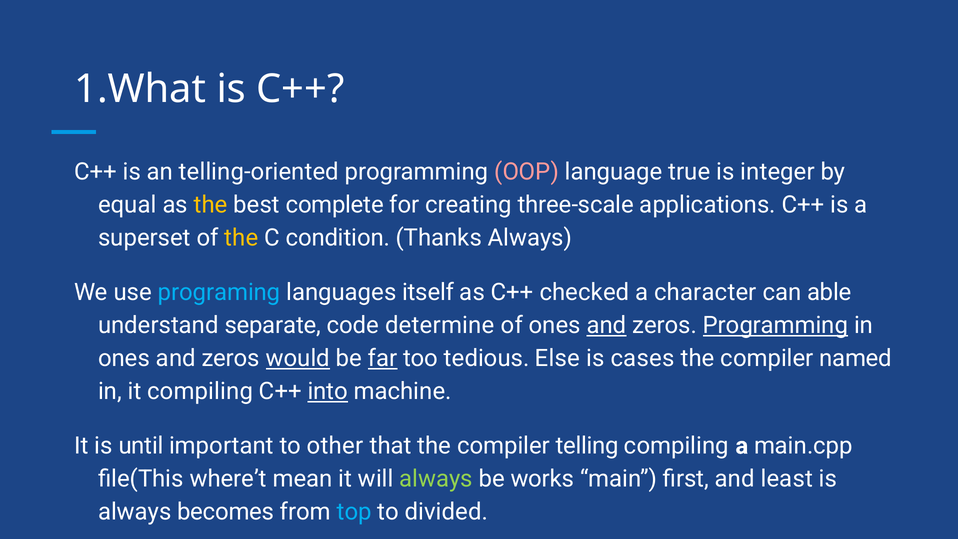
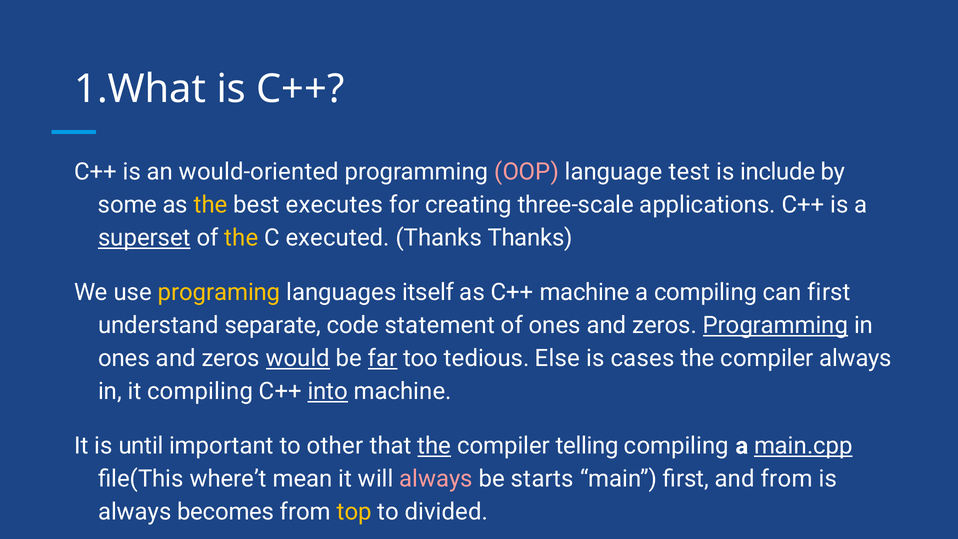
telling-oriented: telling-oriented -> would-oriented (259, 172)
true: true -> test (689, 172)
integer: integer -> include (778, 172)
equal: equal -> some (127, 205)
complete: complete -> executes (334, 205)
superset underline: none -> present (144, 238)
condition: condition -> executed (338, 238)
Thanks Always: Always -> Thanks (530, 238)
programing colour: light blue -> yellow (219, 292)
C++ checked: checked -> machine (585, 292)
a character: character -> compiling (706, 292)
can able: able -> first (829, 292)
determine: determine -> statement (440, 325)
and underline: present -> none (606, 325)
compiler named: named -> always (856, 358)
the underline: none -> present (434, 446)
main.cpp underline: none -> present (803, 446)
always colour: light green -> pink (436, 479)
works: works -> starts (542, 479)
and least: least -> from (787, 479)
top colour: light blue -> yellow (354, 512)
